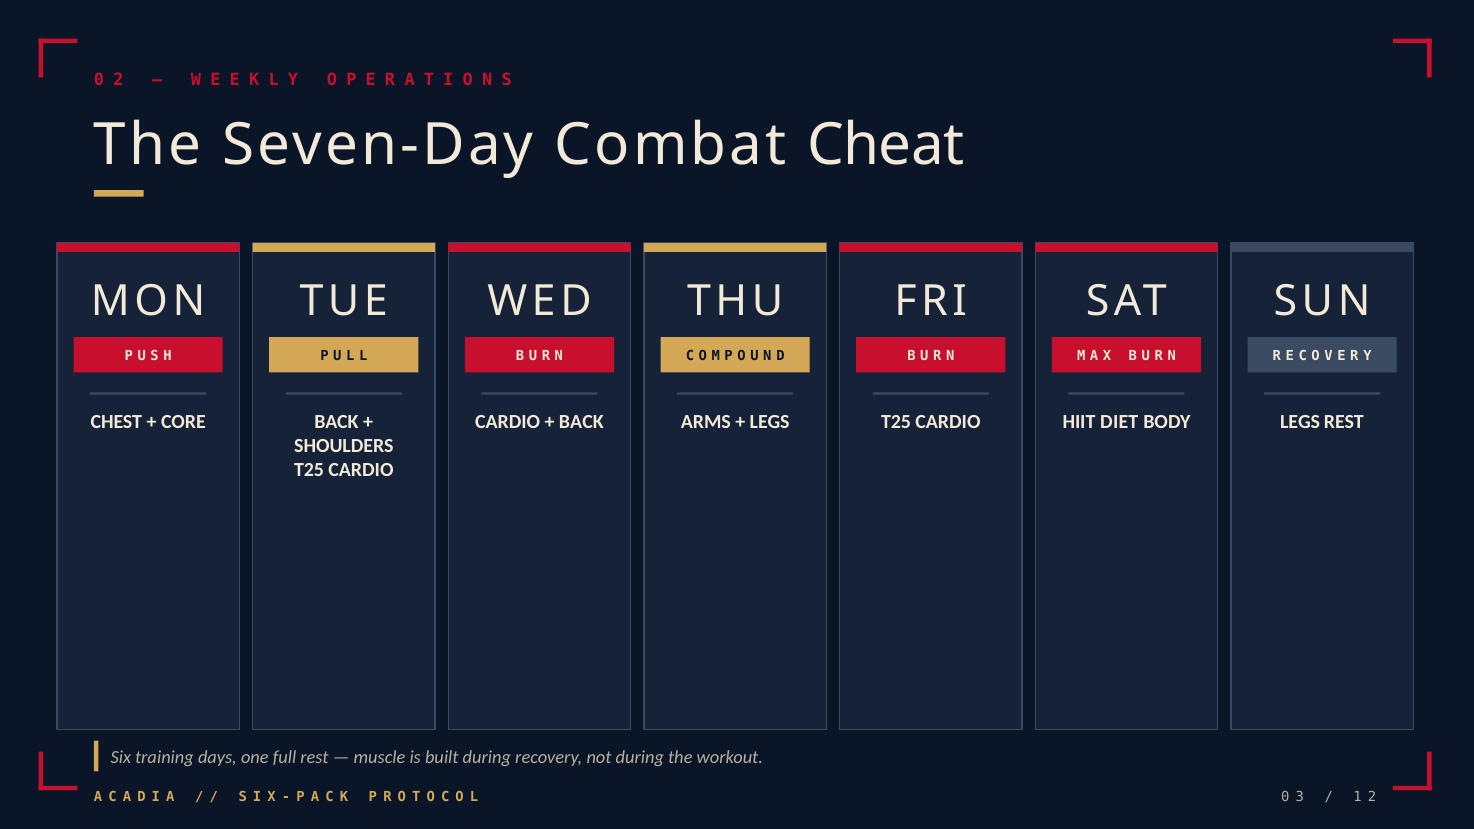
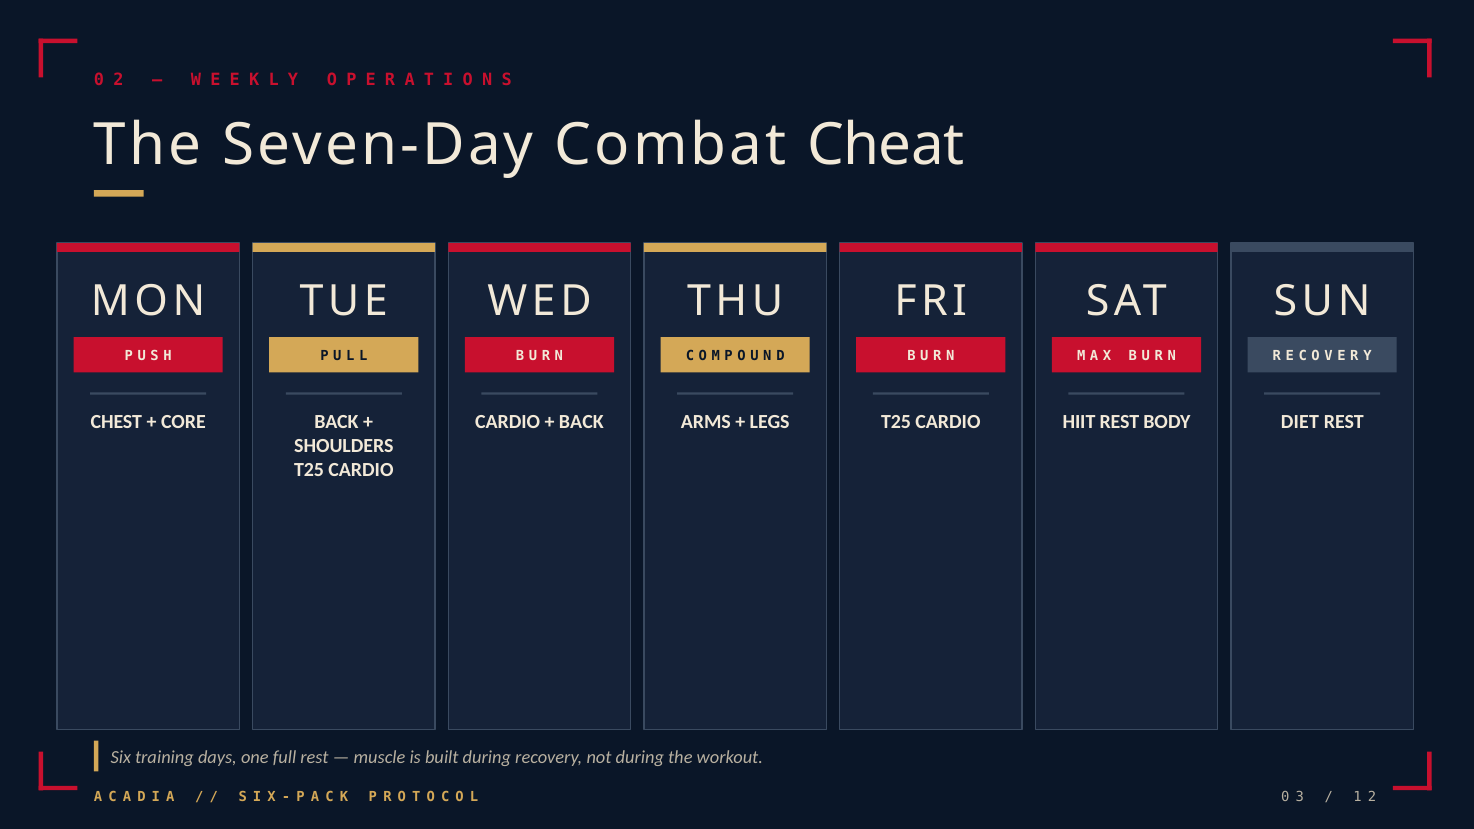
HIIT DIET: DIET -> REST (1119, 422)
LEGS: LEGS -> DIET (1300, 422)
